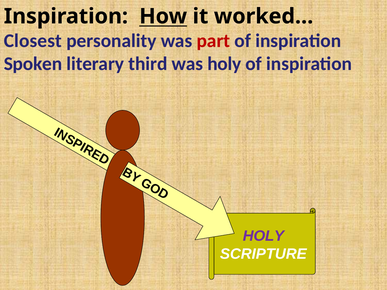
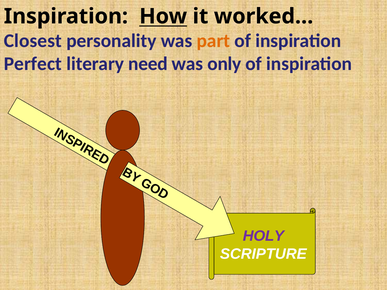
part colour: red -> orange (213, 41)
Spoken: Spoken -> Perfect (33, 64)
third: third -> need (148, 64)
was holy: holy -> only (224, 64)
